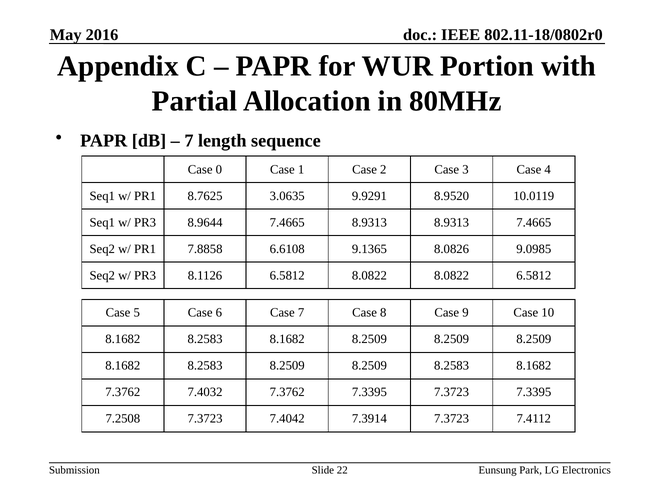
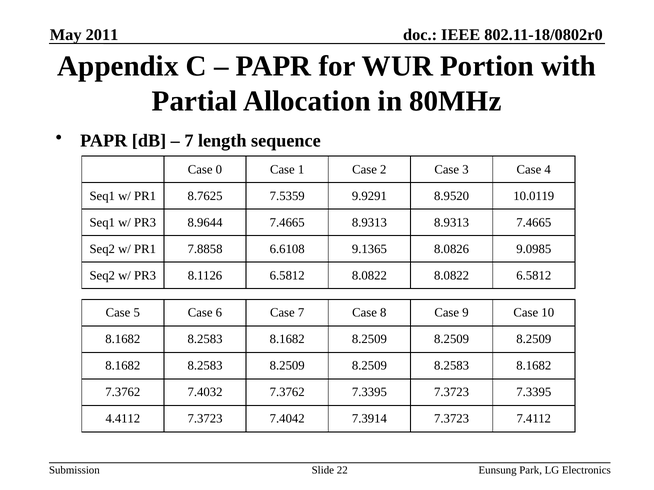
2016: 2016 -> 2011 (102, 35)
3.0635: 3.0635 -> 7.5359 (287, 196)
7.2508: 7.2508 -> 4.4112 (123, 419)
